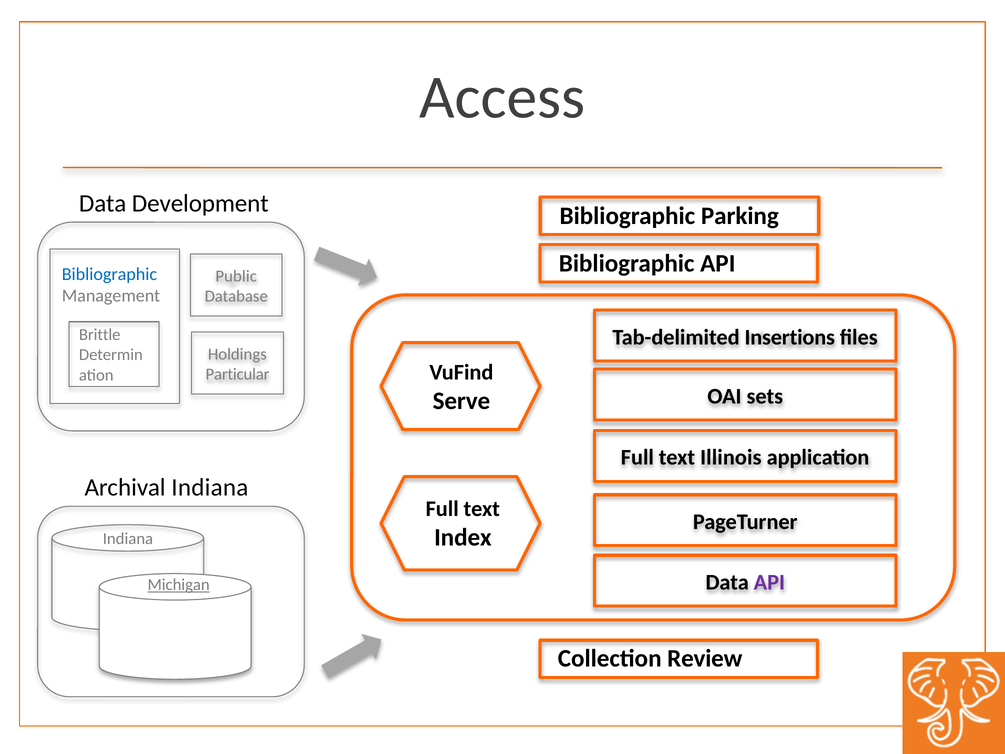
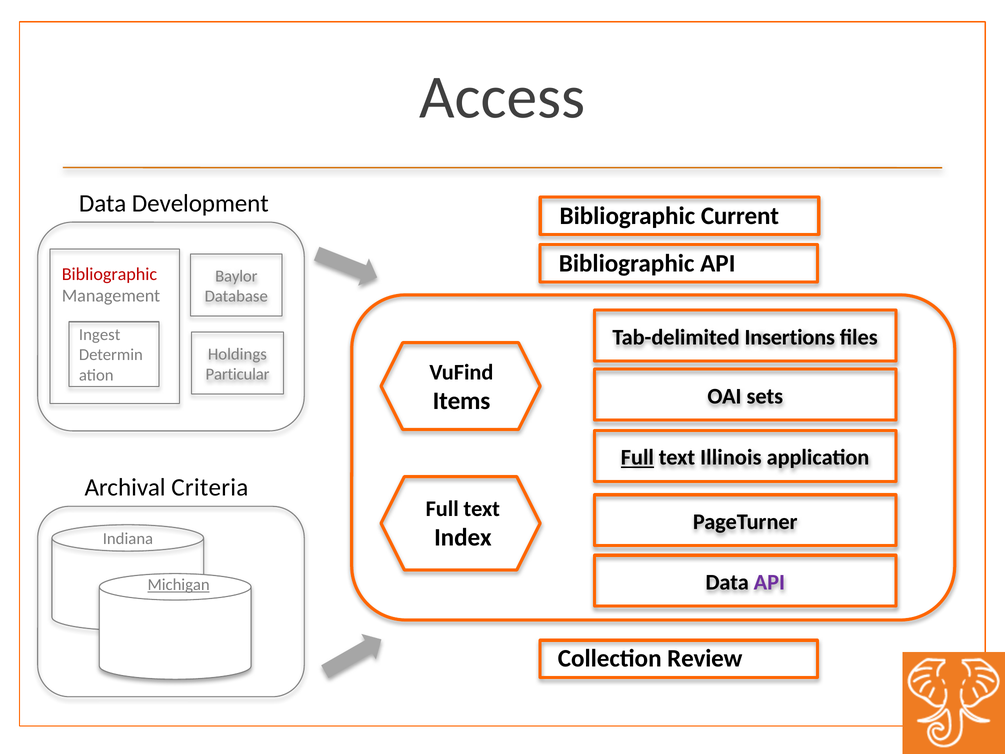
Parking: Parking -> Current (740, 216)
Bibliographic colour: blue -> red (109, 274)
Public: Public -> Baylor (236, 276)
Brittle: Brittle -> Ingest (100, 335)
Serve: Serve -> Items (462, 401)
Full underline: none -> present (637, 457)
Archival Indiana: Indiana -> Criteria (210, 487)
